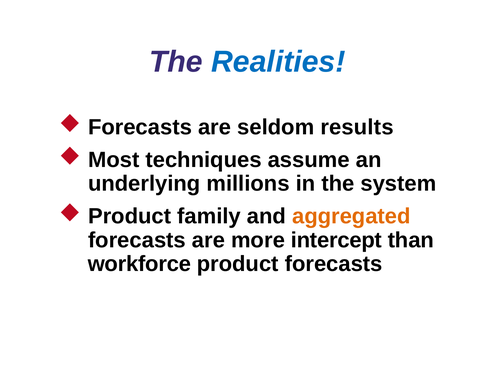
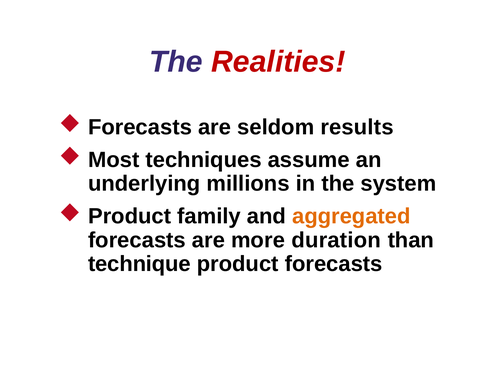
Realities colour: blue -> red (278, 62)
intercept: intercept -> duration (336, 240)
workforce: workforce -> technique (139, 263)
